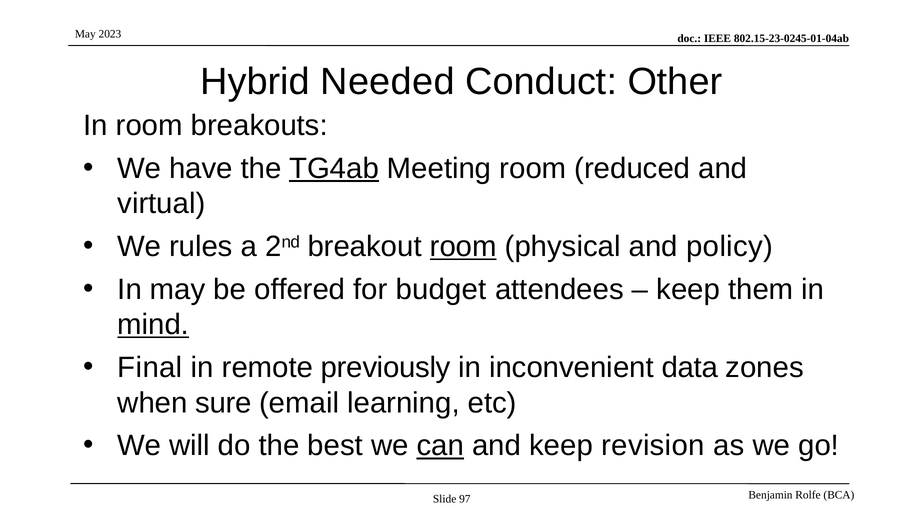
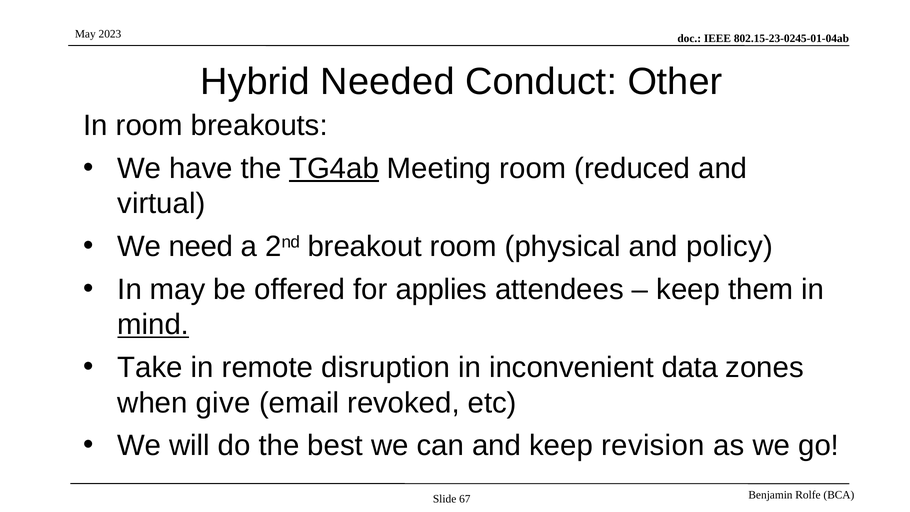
rules: rules -> need (201, 247)
room underline: present -> none (463, 247)
budget: budget -> applies (441, 289)
Final: Final -> Take (150, 367)
previously: previously -> disruption (386, 367)
sure: sure -> give (223, 403)
learning: learning -> revoked (403, 403)
can underline: present -> none (440, 446)
97: 97 -> 67 (465, 499)
